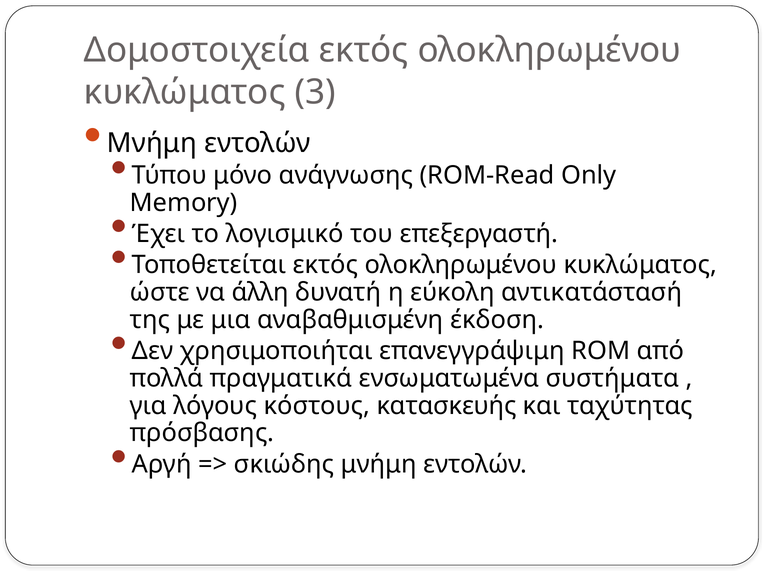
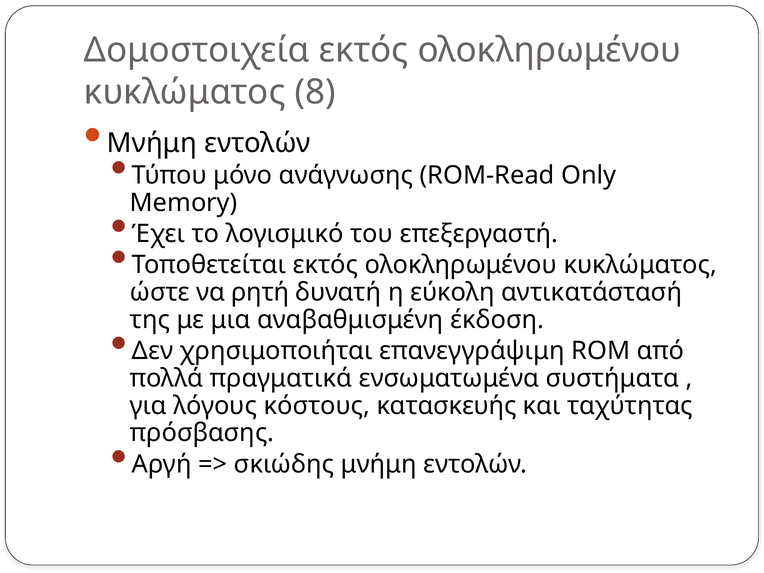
3: 3 -> 8 (315, 92)
άλλη: άλλη -> ρητή (260, 292)
